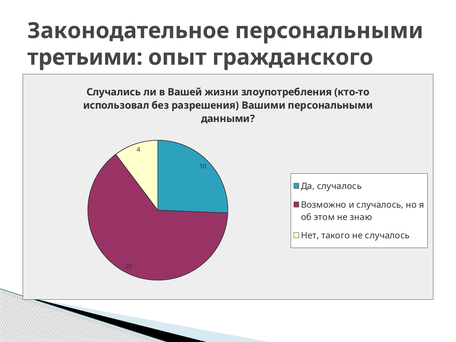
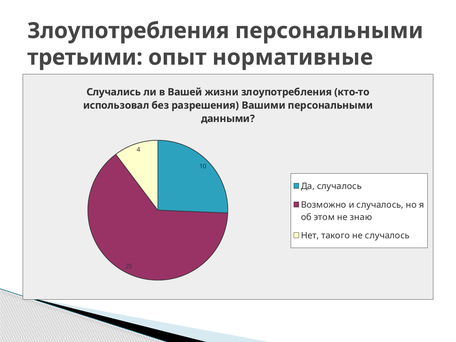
Законодательное: Законодательное -> Злоупотребления (128, 31)
гражданского: гражданского -> нормативные (293, 57)
